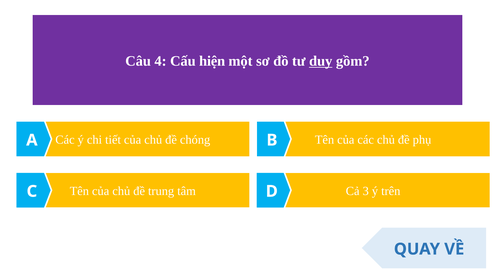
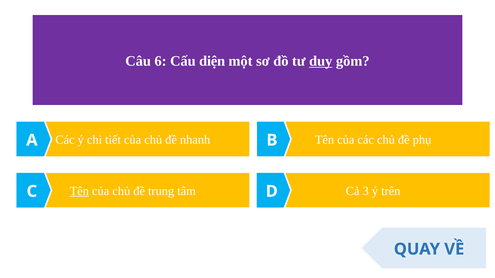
4: 4 -> 6 (161, 61)
hiện: hiện -> diện (212, 61)
chóng: chóng -> nhanh (195, 140)
Tên underline: none -> present (79, 191)
